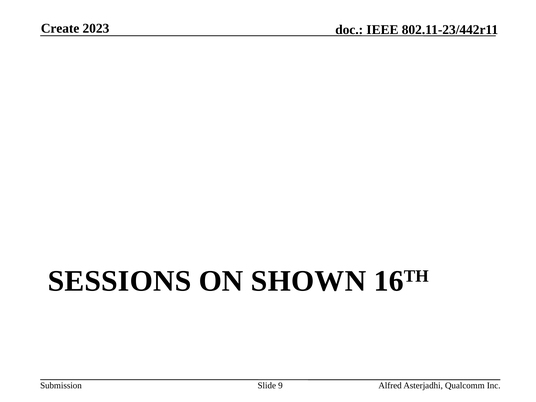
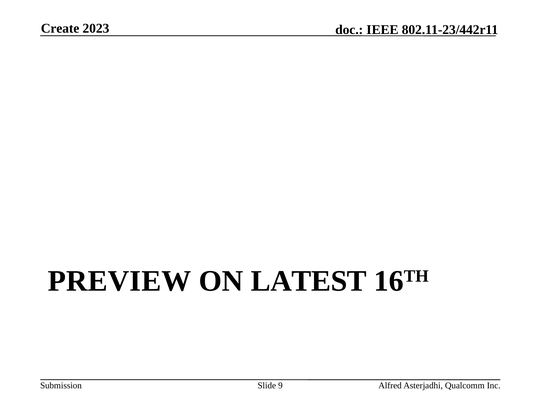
SESSIONS: SESSIONS -> PREVIEW (119, 281)
SHOWN: SHOWN -> LATEST (309, 281)
